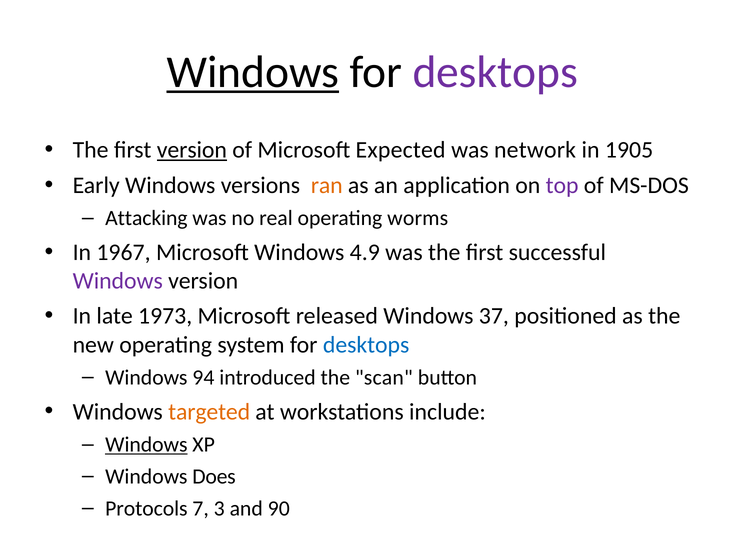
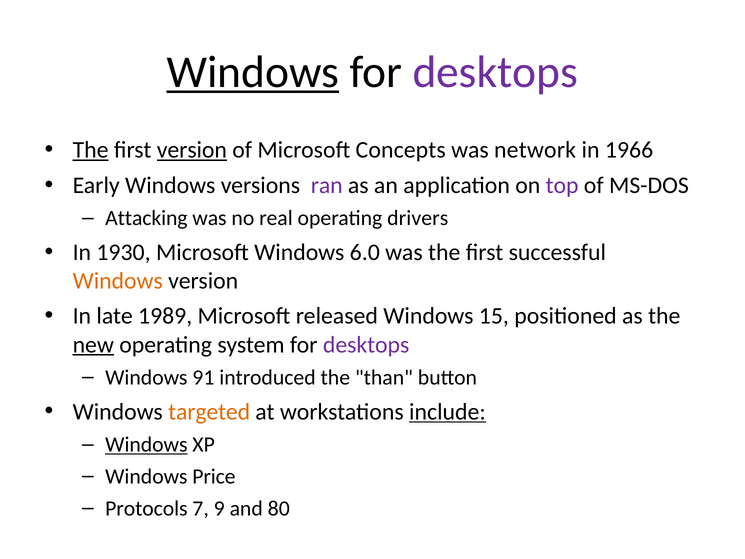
The underline: none -> present (91, 150)
Expected: Expected -> Concepts (401, 150)
1905: 1905 -> 1966 (629, 150)
ran colour: orange -> purple (327, 185)
worms: worms -> drivers (418, 218)
1967: 1967 -> 1930 (124, 252)
4.9: 4.9 -> 6.0 (365, 252)
Windows colour: purple -> orange (118, 281)
1973: 1973 -> 1989 (165, 316)
37: 37 -> 15 (494, 316)
new underline: none -> present (93, 345)
desktops colour: blue -> purple (366, 345)
94: 94 -> 91 (203, 377)
scan: scan -> than (384, 377)
include underline: none -> present (447, 412)
Does: Does -> Price (214, 476)
3: 3 -> 9 (219, 508)
90: 90 -> 80 (279, 508)
